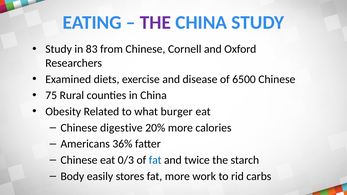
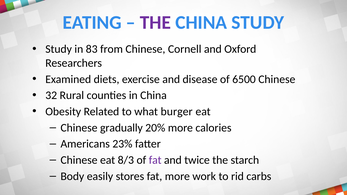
75: 75 -> 32 (51, 95)
digestive: digestive -> gradually (121, 128)
36%: 36% -> 23% (122, 144)
0/3: 0/3 -> 8/3 (126, 160)
fat colour: blue -> purple (155, 160)
